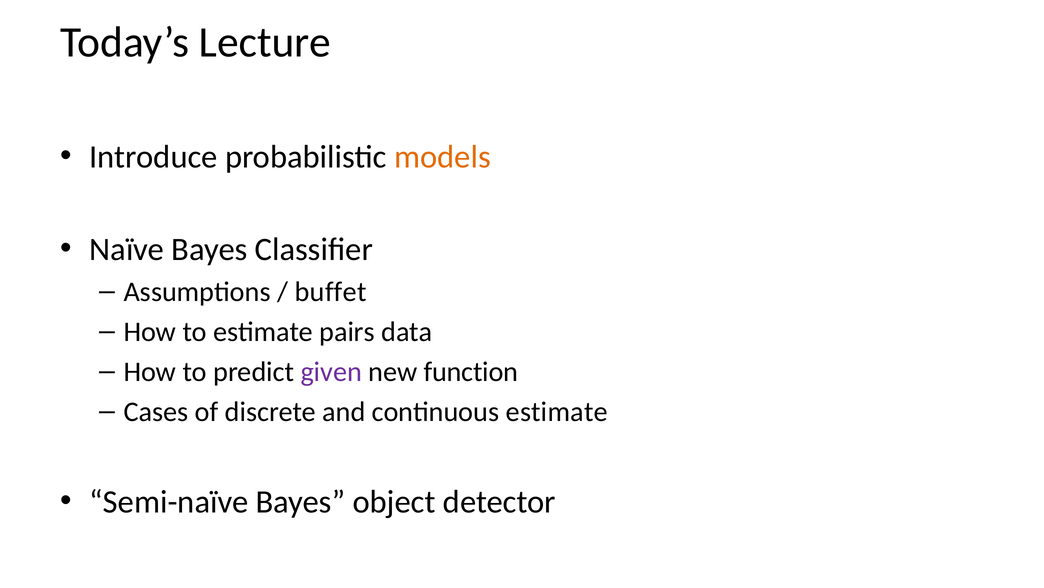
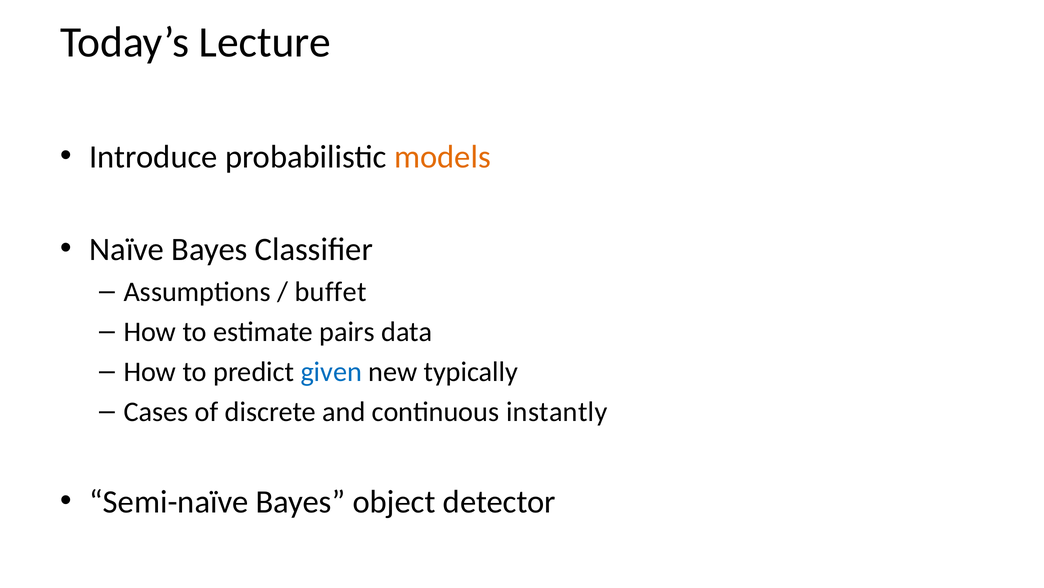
given colour: purple -> blue (331, 371)
function: function -> typically (471, 371)
continuous estimate: estimate -> instantly (557, 411)
